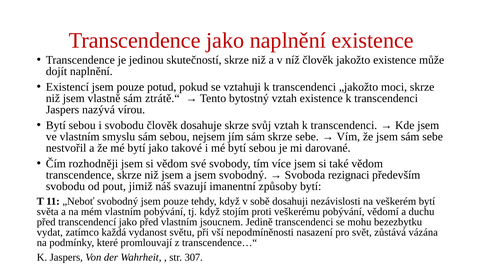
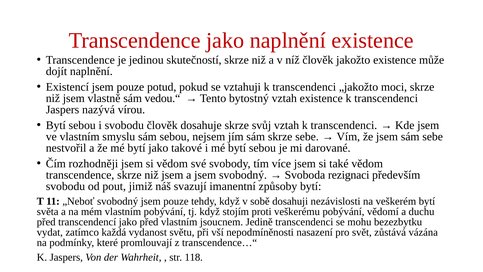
ztrátě.“: ztrátě.“ -> vedou.“ (162, 98)
307: 307 -> 118 (194, 257)
